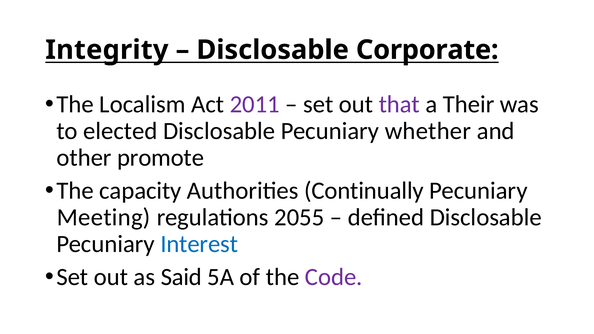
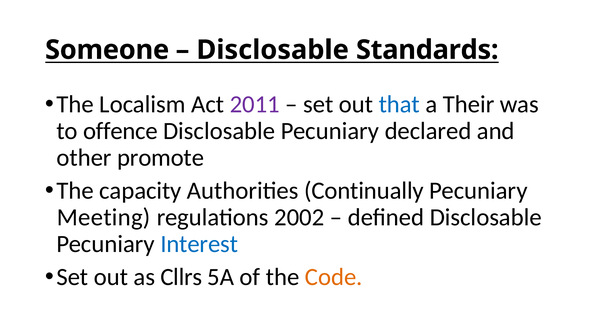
Integrity: Integrity -> Someone (107, 50)
Corporate: Corporate -> Standards (427, 50)
that colour: purple -> blue (399, 104)
elected: elected -> offence (120, 131)
whether: whether -> declared (428, 131)
2055: 2055 -> 2002 (299, 217)
Said: Said -> Cllrs (181, 277)
Code colour: purple -> orange (334, 277)
